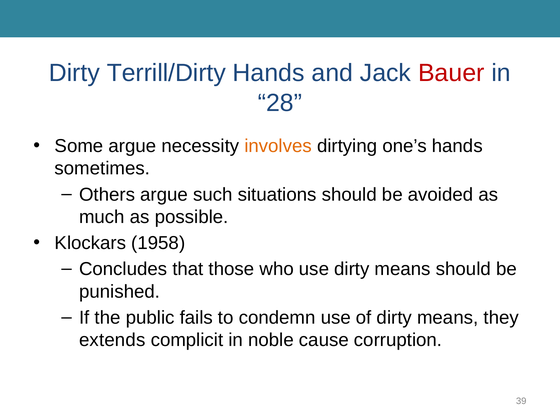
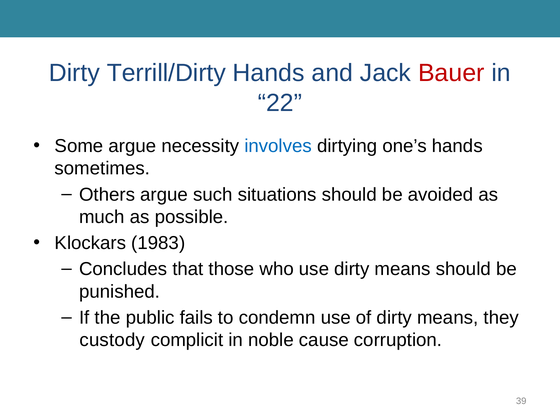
28: 28 -> 22 (280, 103)
involves colour: orange -> blue (278, 146)
1958: 1958 -> 1983 (158, 243)
extends: extends -> custody (112, 340)
